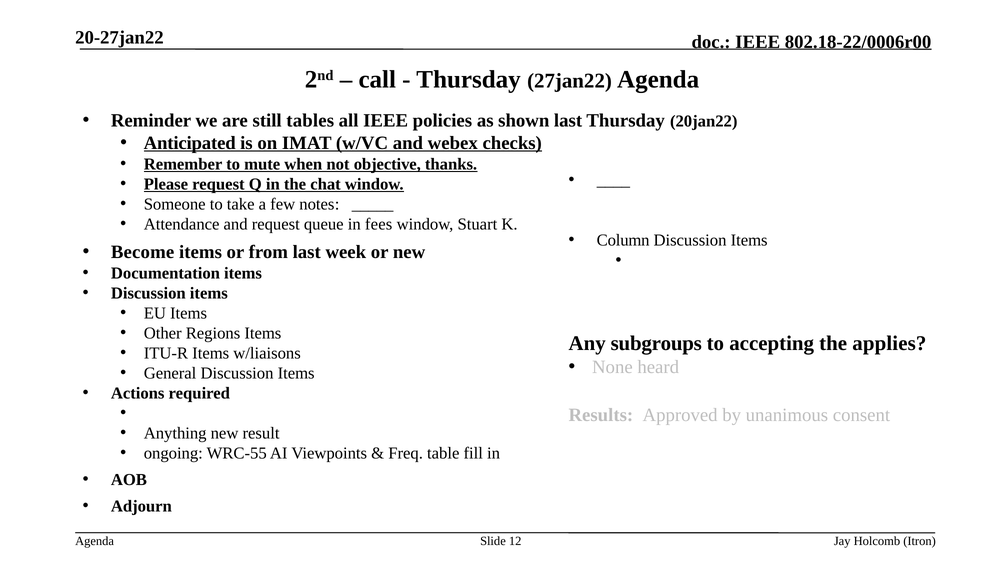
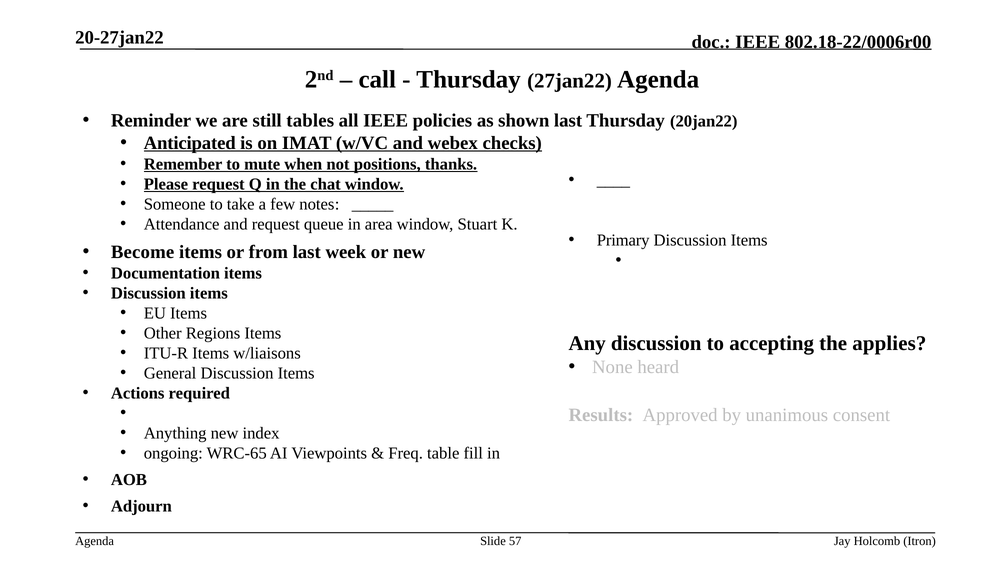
objective: objective -> positions (387, 164)
fees: fees -> area (379, 224)
Column: Column -> Primary (623, 240)
Any subgroups: subgroups -> discussion (656, 343)
result: result -> index (261, 433)
WRC-55: WRC-55 -> WRC-65 (237, 453)
12: 12 -> 57 (515, 541)
